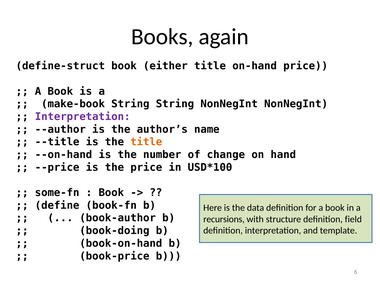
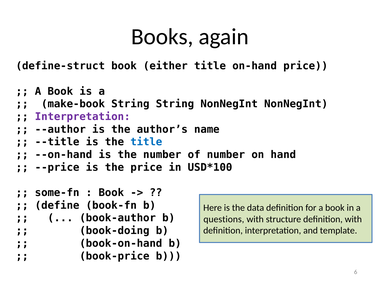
title colour: orange -> blue (146, 142)
of change: change -> number (226, 155)
recursions: recursions -> questions (224, 219)
definition field: field -> with (353, 219)
